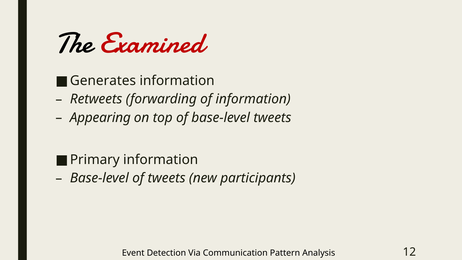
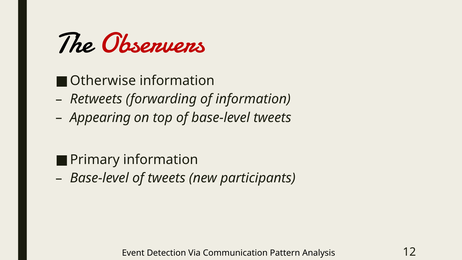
Examined: Examined -> Observers (152, 43)
Generates: Generates -> Otherwise (103, 81)
